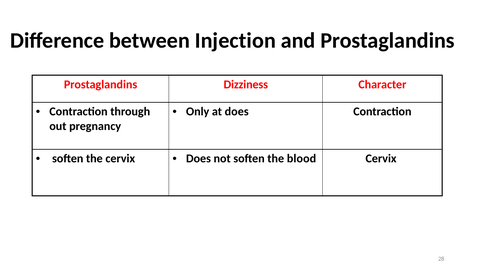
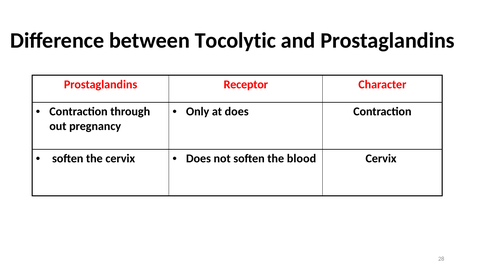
Injection: Injection -> Tocolytic (235, 40)
Dizziness: Dizziness -> Receptor (246, 84)
